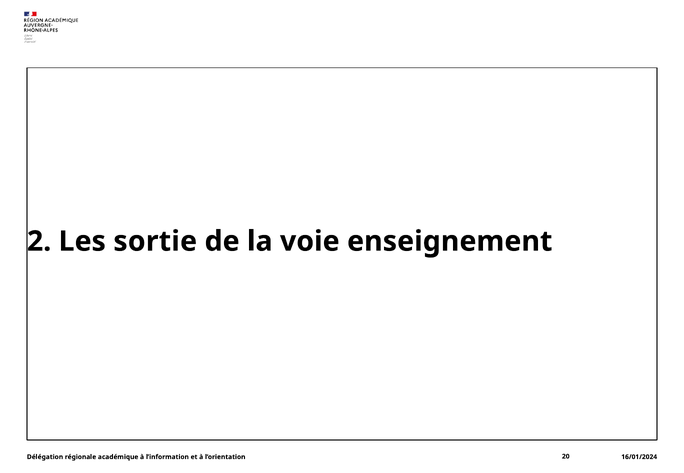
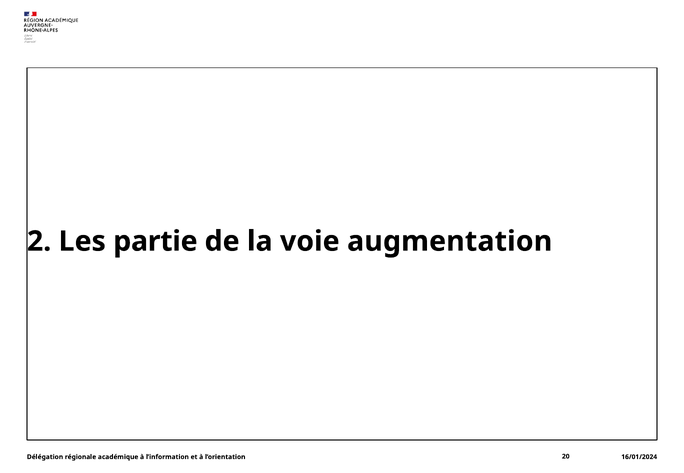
sortie: sortie -> partie (155, 242)
enseignement: enseignement -> augmentation (450, 242)
